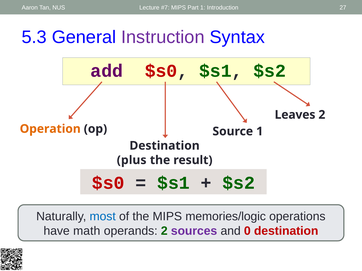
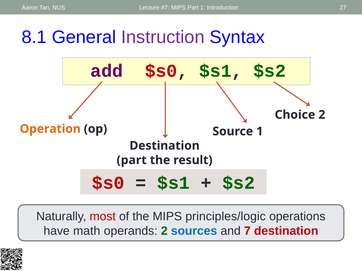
5.3: 5.3 -> 8.1 (34, 37)
Leaves: Leaves -> Choice (295, 115)
plus: plus -> part (132, 160)
most colour: blue -> red (103, 217)
memories/logic: memories/logic -> principles/logic (226, 217)
sources colour: purple -> blue (194, 231)
0: 0 -> 7 (247, 231)
